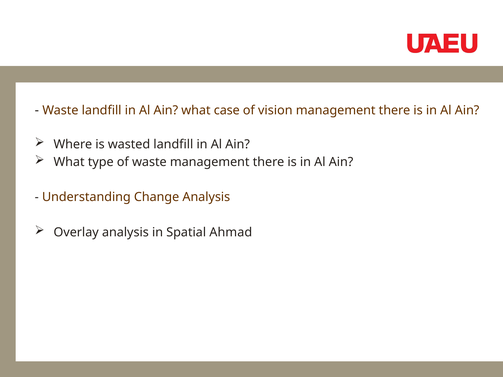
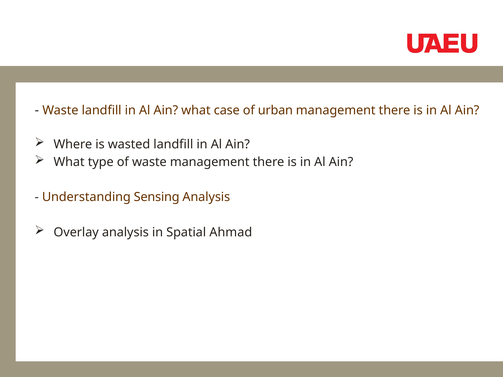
vision: vision -> urban (275, 110)
Change: Change -> Sensing (157, 197)
